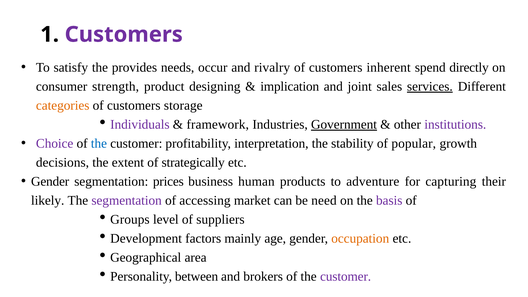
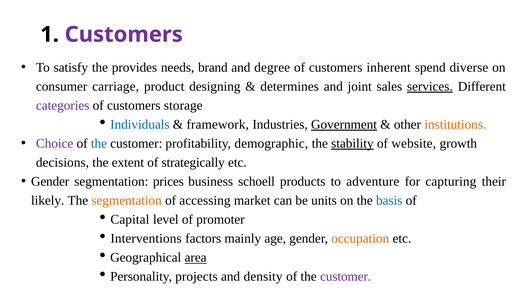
occur: occur -> brand (213, 67)
rivalry: rivalry -> degree (272, 67)
directly: directly -> diverse (469, 67)
strength: strength -> carriage (116, 86)
implication: implication -> determines (290, 86)
categories colour: orange -> purple (63, 105)
Individuals colour: purple -> blue (140, 124)
institutions colour: purple -> orange (455, 124)
interpretation: interpretation -> demographic (271, 144)
stability underline: none -> present (352, 144)
popular: popular -> website (414, 144)
human: human -> schoell (257, 182)
segmentation colour: purple -> orange (127, 201)
need: need -> units (324, 201)
basis colour: purple -> blue (389, 201)
Groups: Groups -> Capital (130, 220)
suppliers: suppliers -> promoter (220, 220)
Development: Development -> Interventions (146, 239)
area underline: none -> present (196, 258)
between: between -> projects (196, 277)
brokers: brokers -> density (263, 277)
